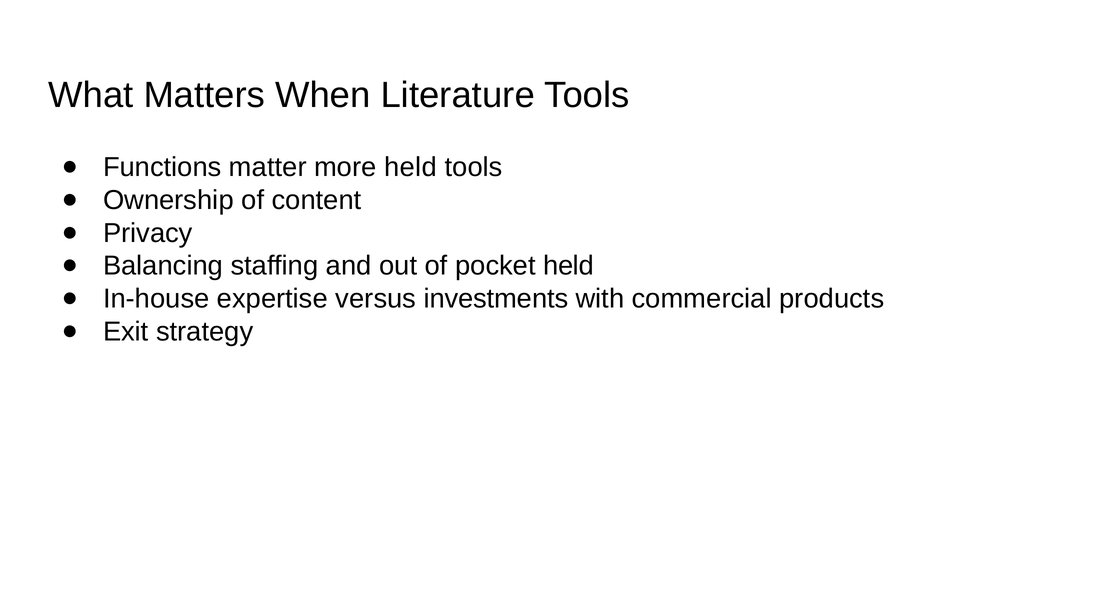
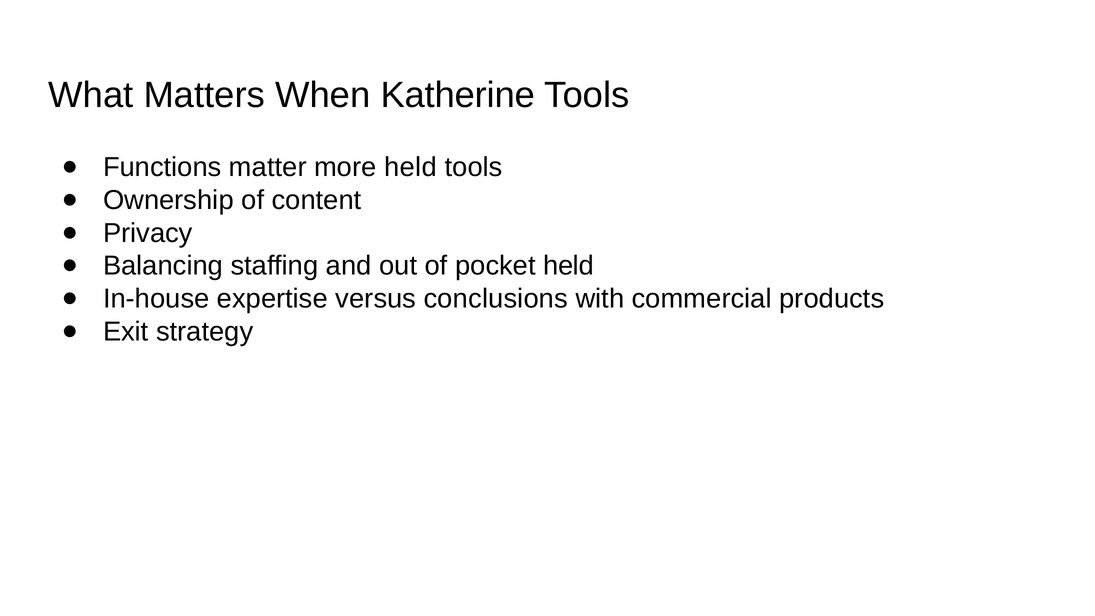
Literature: Literature -> Katherine (458, 95)
investments: investments -> conclusions (496, 299)
